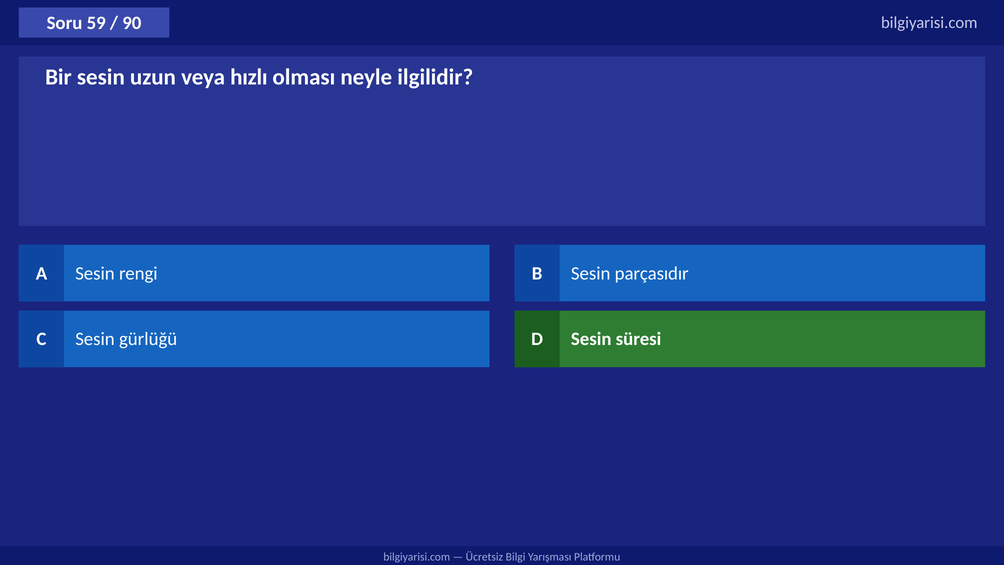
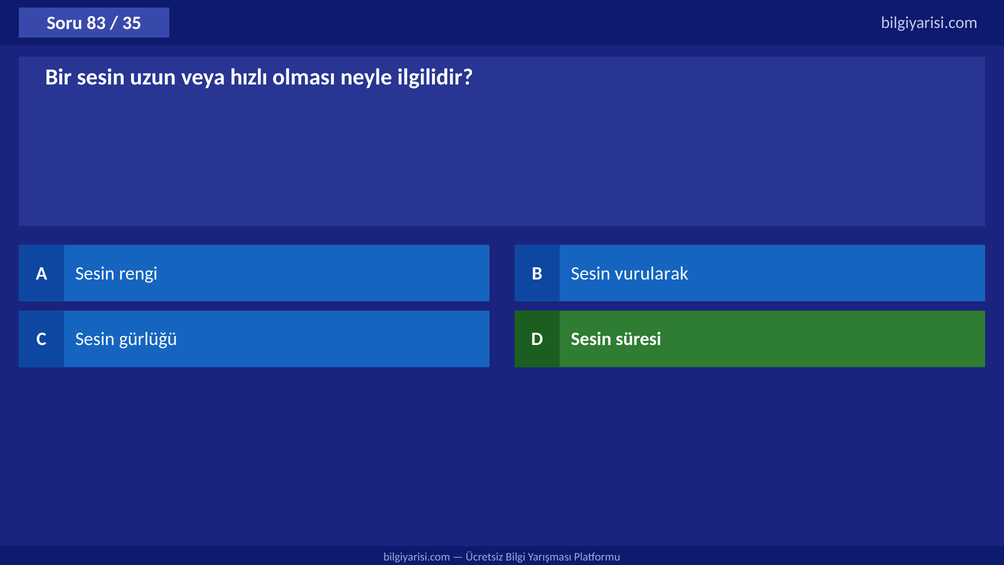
59: 59 -> 83 (96, 23)
90: 90 -> 35 (132, 23)
parçasıdır: parçasıdır -> vurularak (652, 273)
